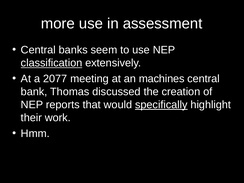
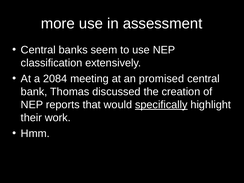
classification underline: present -> none (52, 63)
2077: 2077 -> 2084 (55, 79)
machines: machines -> promised (162, 79)
